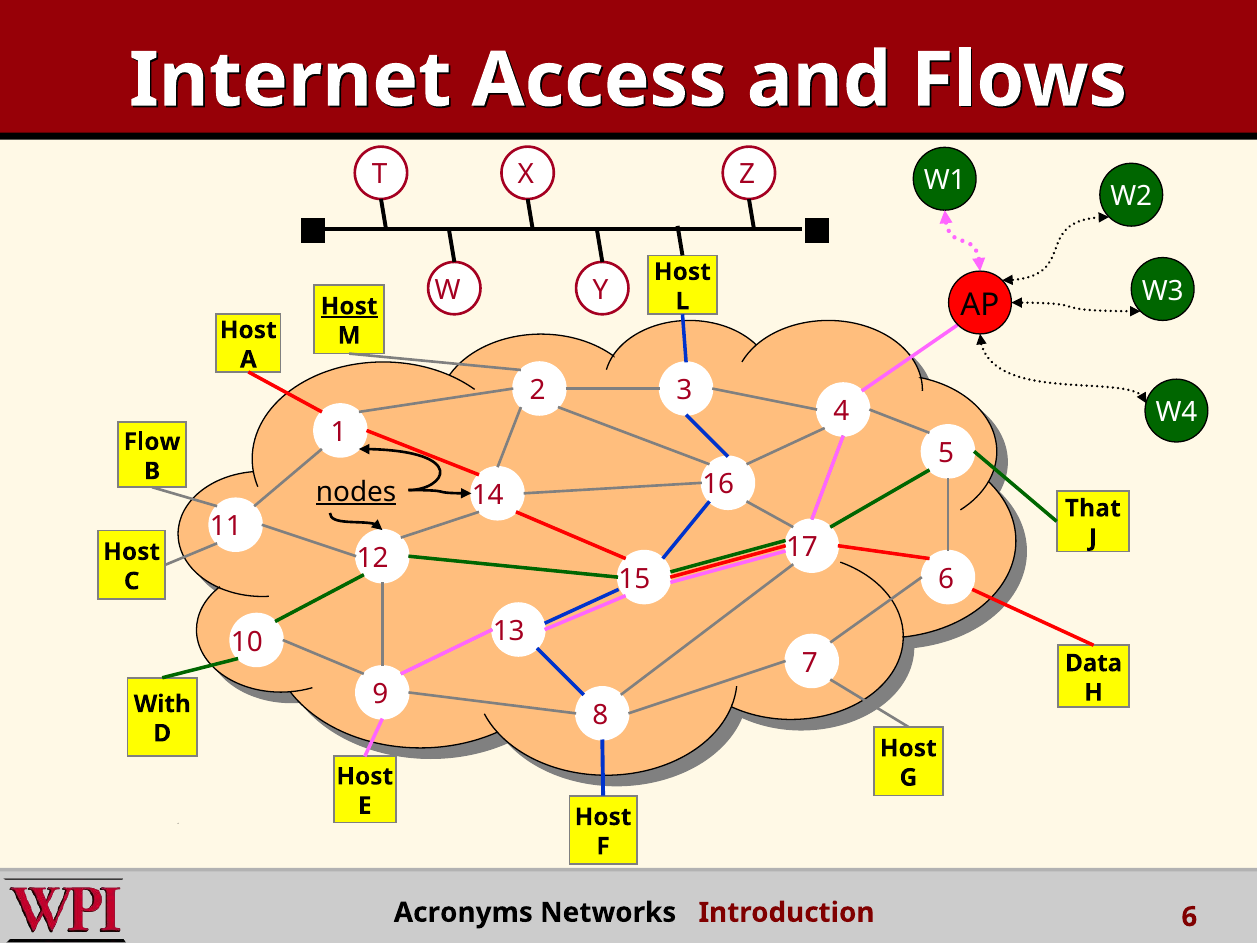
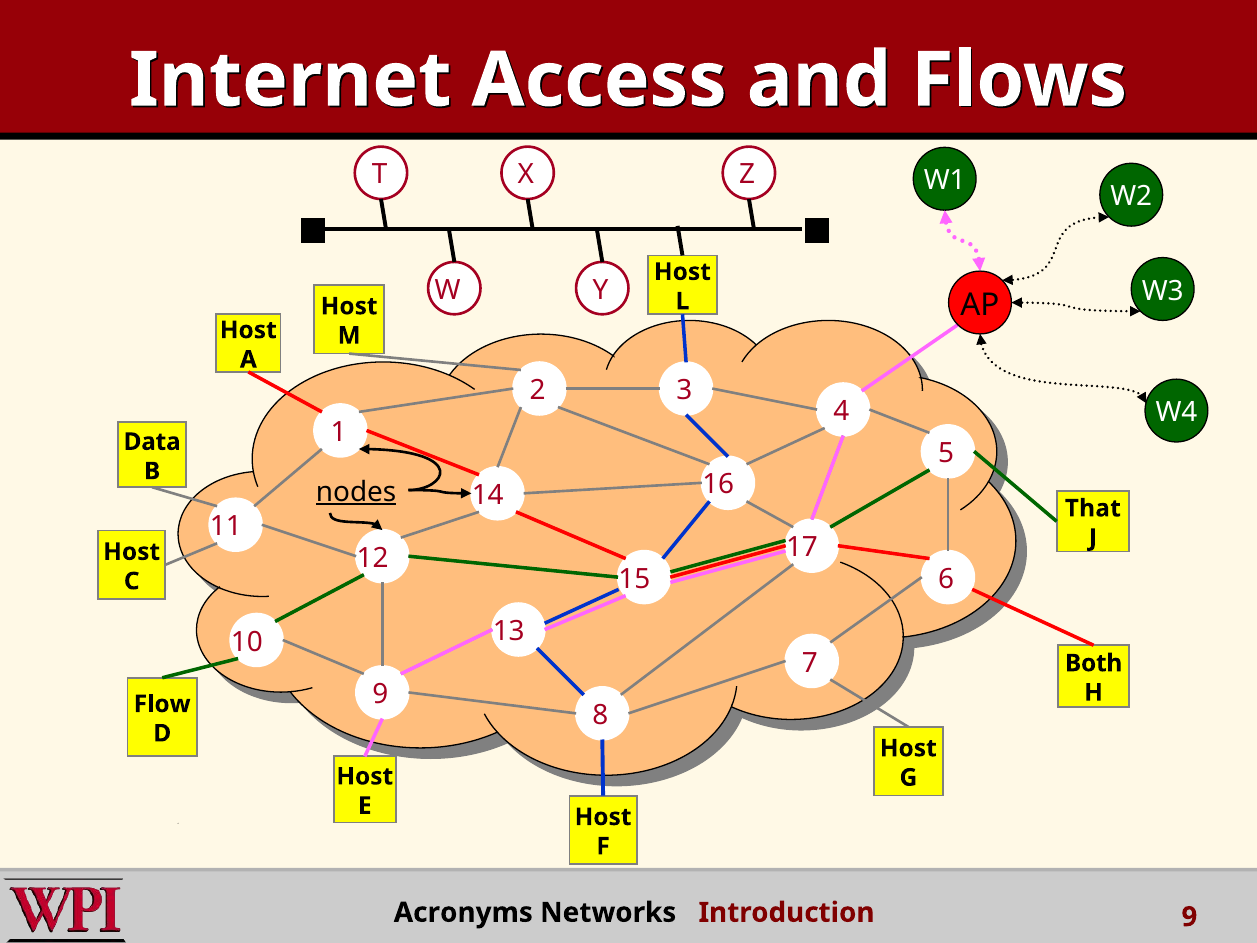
Host underline: present -> none (349, 306)
Flow: Flow -> Data (152, 442)
Data: Data -> Both (1094, 663)
With: With -> Flow (162, 704)
Introduction 6: 6 -> 9 (1189, 917)
